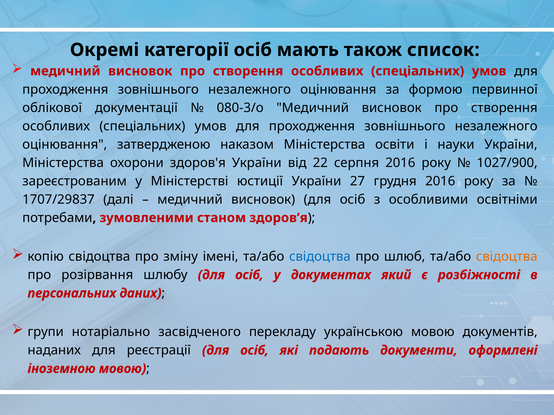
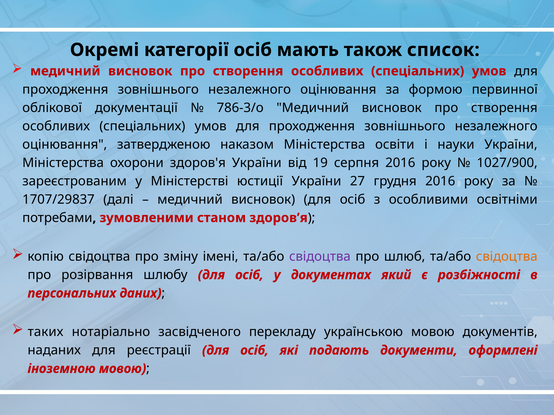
080-3/о: 080-3/о -> 786-3/о (240, 108)
22: 22 -> 19 (320, 163)
свідоцтва colour: blue -> purple (320, 257)
групи: групи -> таких (46, 332)
